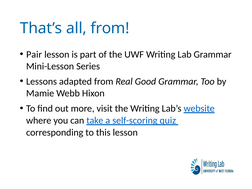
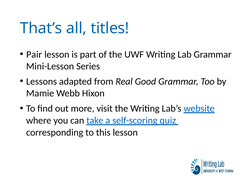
all from: from -> titles (110, 28)
